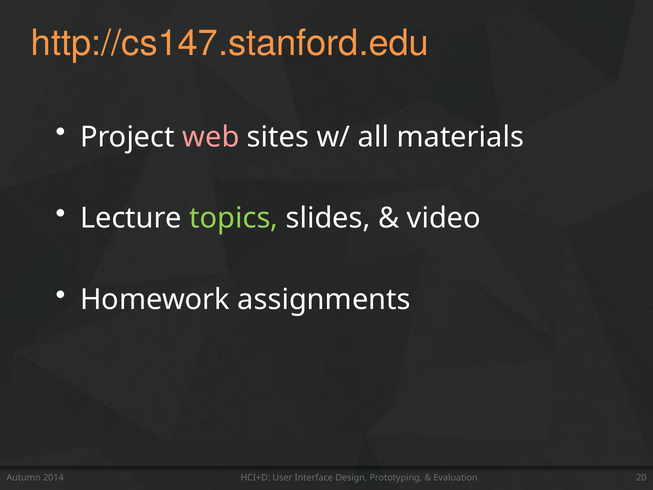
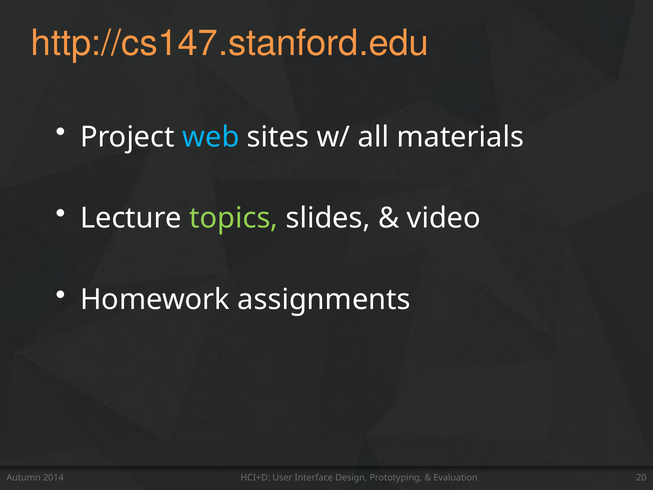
web colour: pink -> light blue (211, 137)
